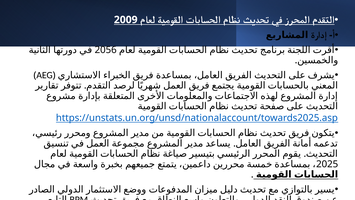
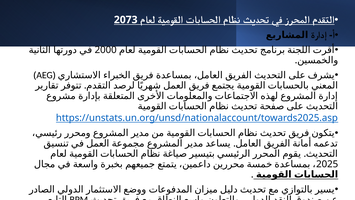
2009: 2009 -> 2073 (126, 20)
2056: 2056 -> 2000 (106, 50)
